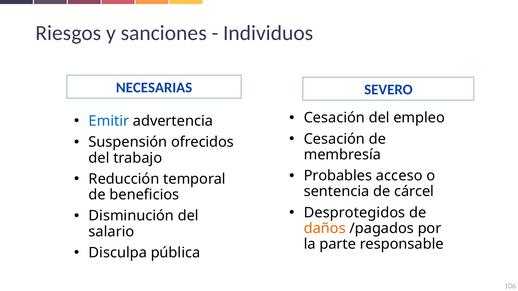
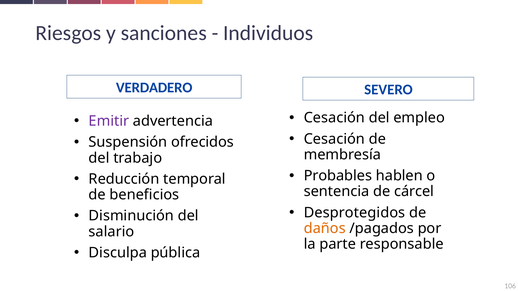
NECESARIAS: NECESARIAS -> VERDADERO (154, 88)
Emitir colour: blue -> purple (109, 121)
acceso: acceso -> hablen (399, 176)
